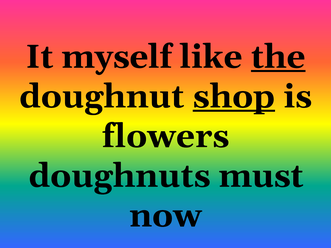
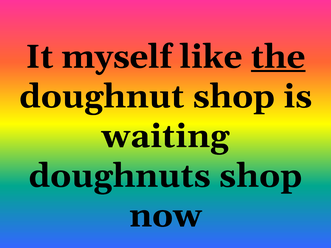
shop underline: present -> none (234, 97)
flowers: flowers -> waiting (165, 136)
doughnuts must: must -> shop (261, 176)
